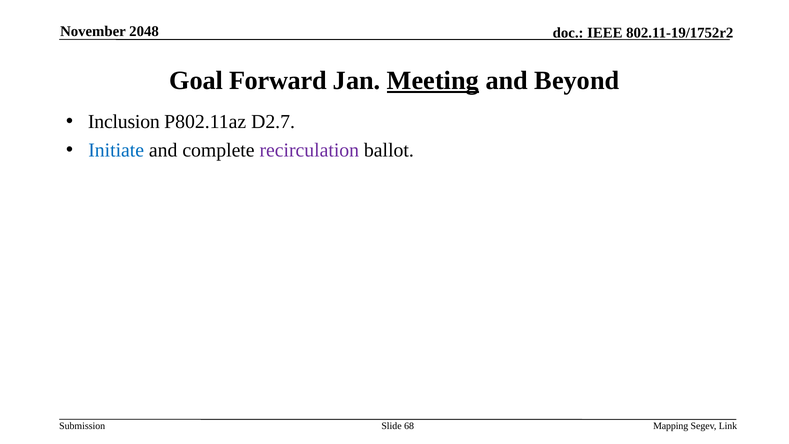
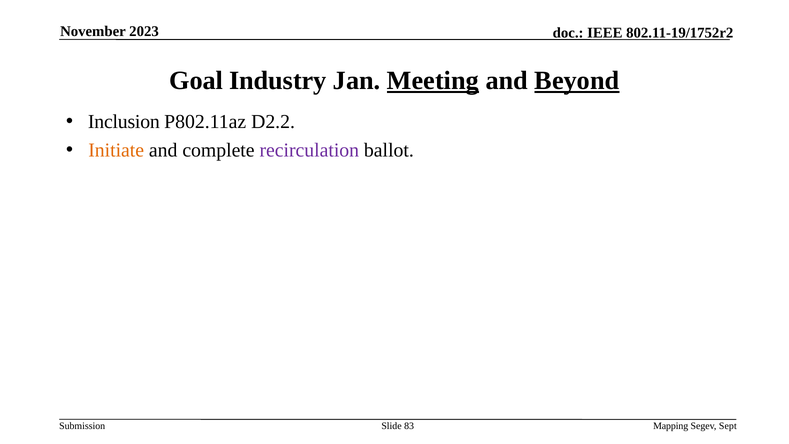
2048: 2048 -> 2023 (144, 31)
Forward: Forward -> Industry (278, 81)
Beyond underline: none -> present (577, 81)
D2.7: D2.7 -> D2.2 (273, 122)
Initiate colour: blue -> orange (116, 150)
68: 68 -> 83 (409, 426)
Link: Link -> Sept (728, 426)
